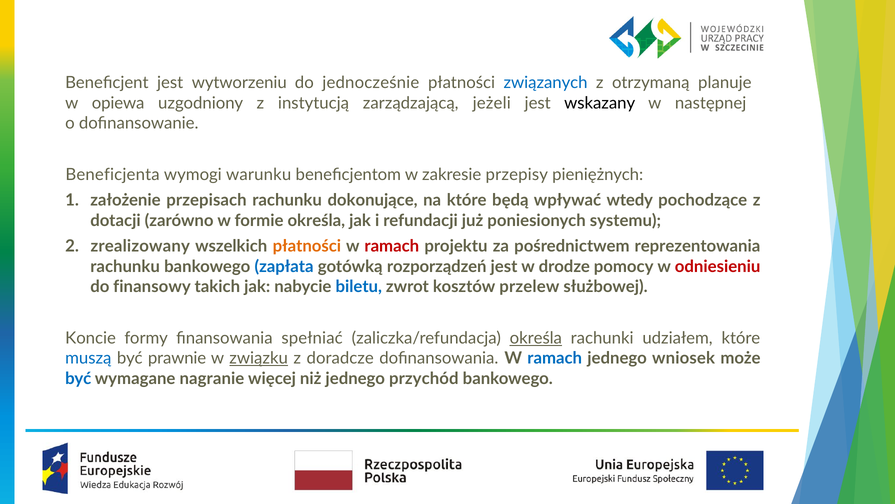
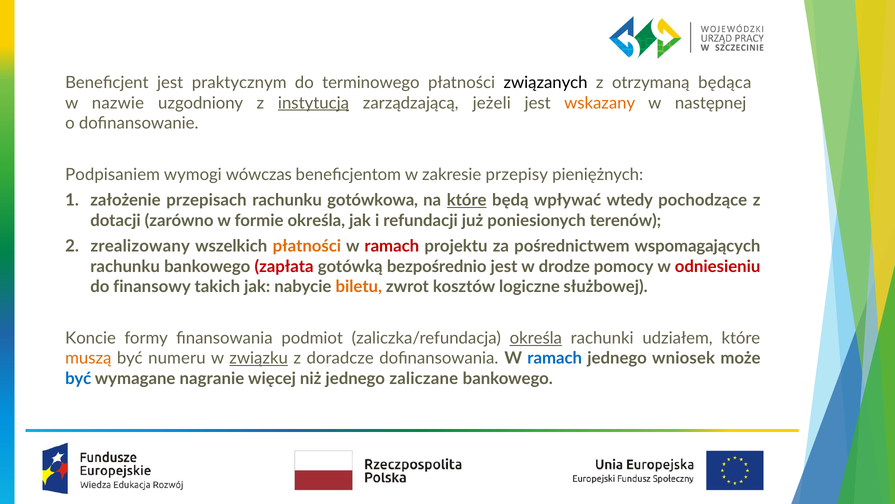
wytworzeniu: wytworzeniu -> praktycznym (239, 83)
jednocześnie: jednocześnie -> terminowego (371, 83)
związanych colour: blue -> black (546, 83)
planuje: planuje -> będąca (725, 83)
opiewa: opiewa -> nazwie (118, 103)
instytucją underline: none -> present (313, 103)
wskazany colour: black -> orange (600, 103)
Beneficjenta: Beneficjenta -> Podpisaniem (113, 174)
warunku: warunku -> wówczas (259, 174)
dokonujące: dokonujące -> gotówkowa (373, 200)
które underline: none -> present (467, 200)
systemu: systemu -> terenów (625, 220)
reprezentowania: reprezentowania -> wspomagających (697, 246)
zapłata colour: blue -> red (284, 266)
rozporządzeń: rozporządzeń -> bezpośrednio (437, 266)
biletu colour: blue -> orange (359, 286)
przelew: przelew -> logiczne (529, 286)
spełniać: spełniać -> podmiot (312, 338)
muszą colour: blue -> orange (88, 358)
prawnie: prawnie -> numeru (177, 358)
przychód: przychód -> zaliczane (424, 378)
